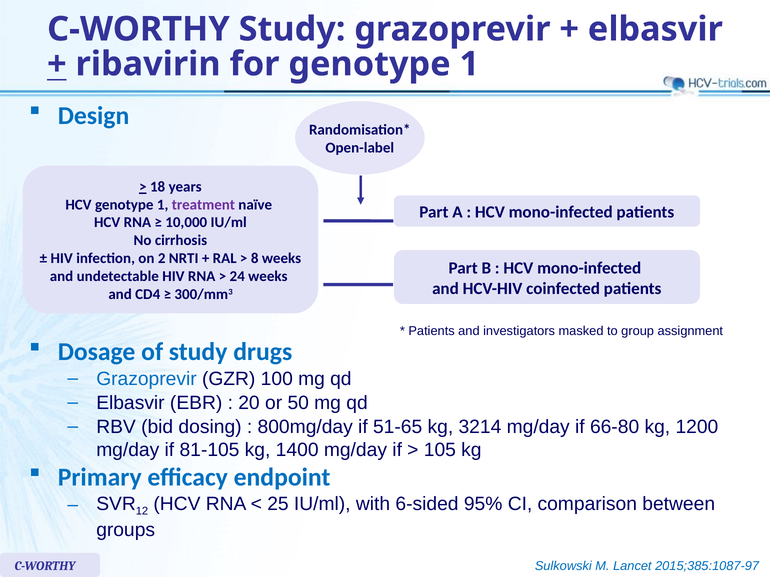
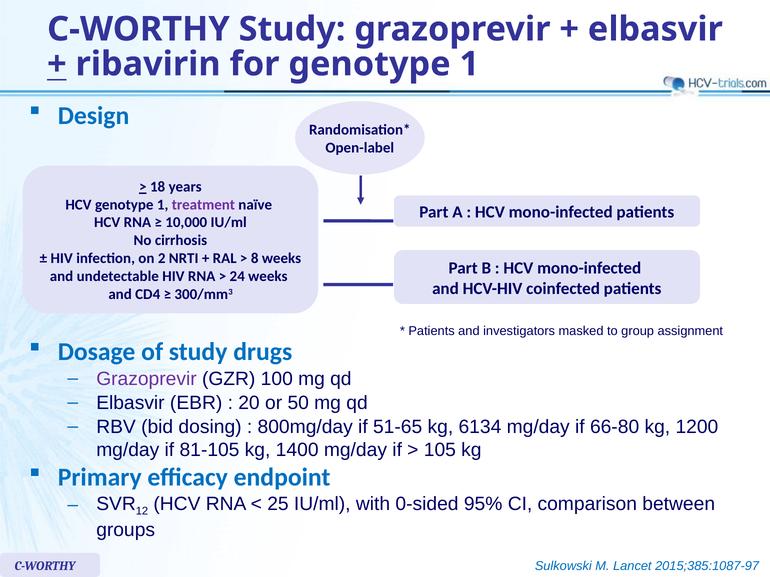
Grazoprevir colour: blue -> purple (146, 379)
3214: 3214 -> 6134 (480, 427)
6-sided: 6-sided -> 0-sided (427, 504)
